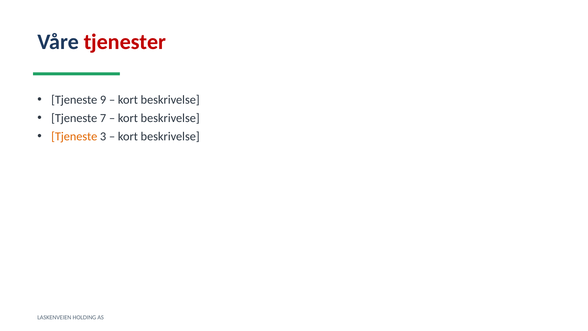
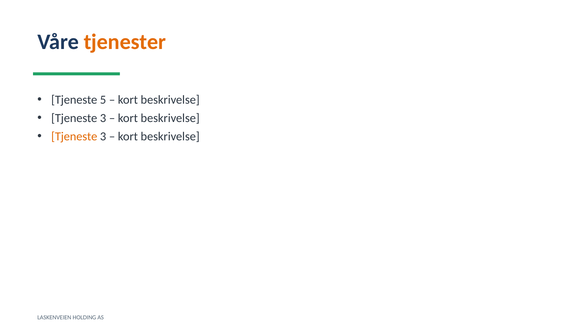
tjenester colour: red -> orange (125, 42)
9: 9 -> 5 (103, 100)
7: 7 -> 3 (103, 118)
